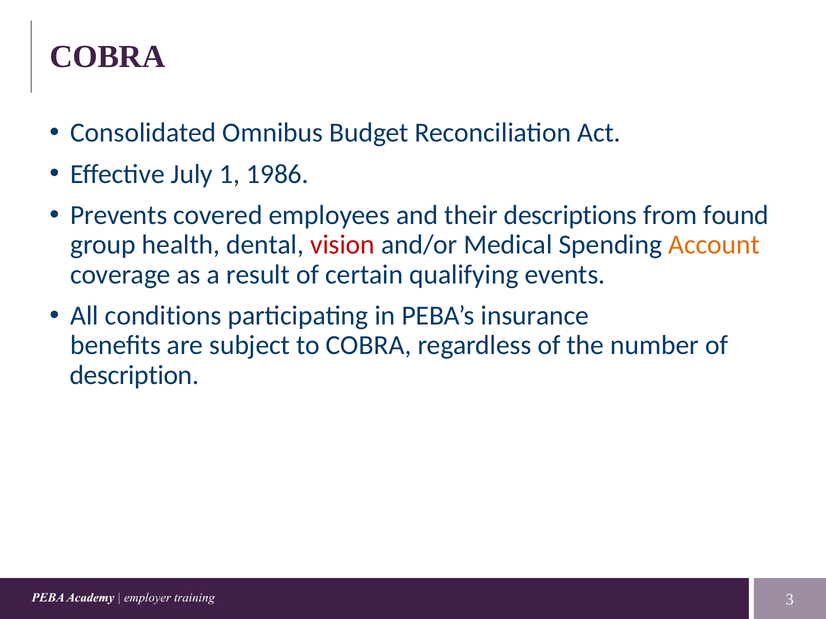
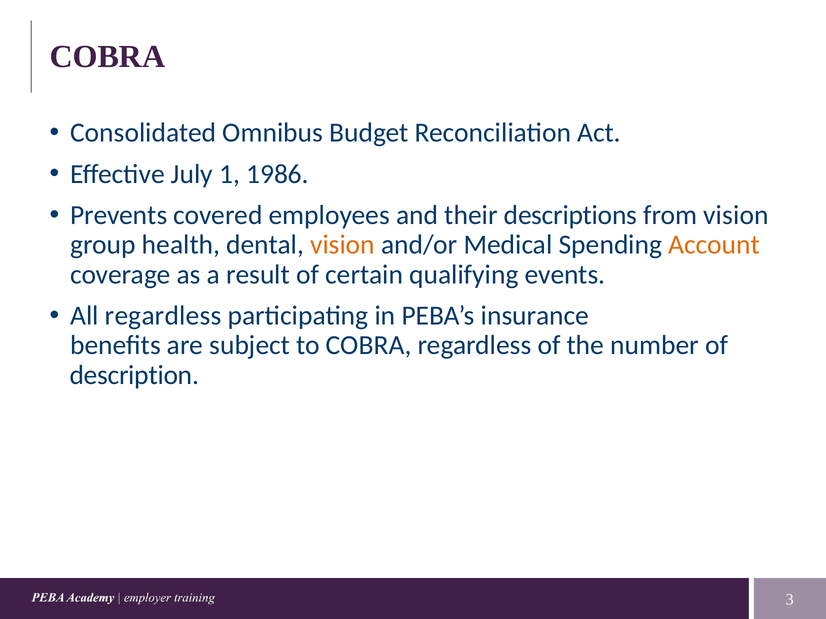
from found: found -> vision (736, 215)
vision colour: red -> orange (342, 245)
All conditions: conditions -> regardless (163, 316)
